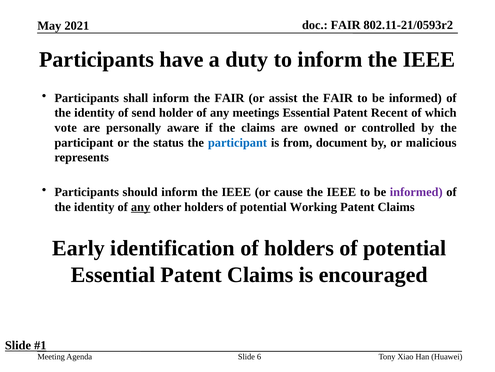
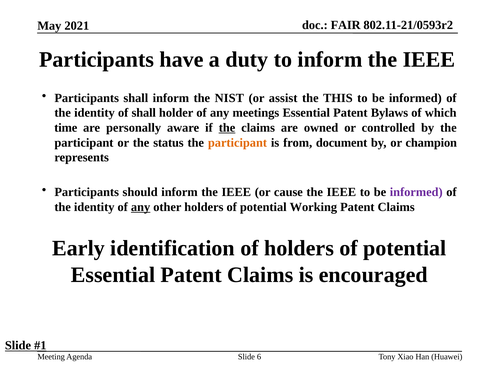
inform the FAIR: FAIR -> NIST (229, 98)
FAIR: FAIR -> THIS (338, 98)
of send: send -> shall (144, 113)
Recent: Recent -> Bylaws (389, 113)
vote: vote -> time (66, 128)
the underline: none -> present (227, 128)
participant colour: blue -> orange (237, 142)
malicious: malicious -> champion (431, 142)
